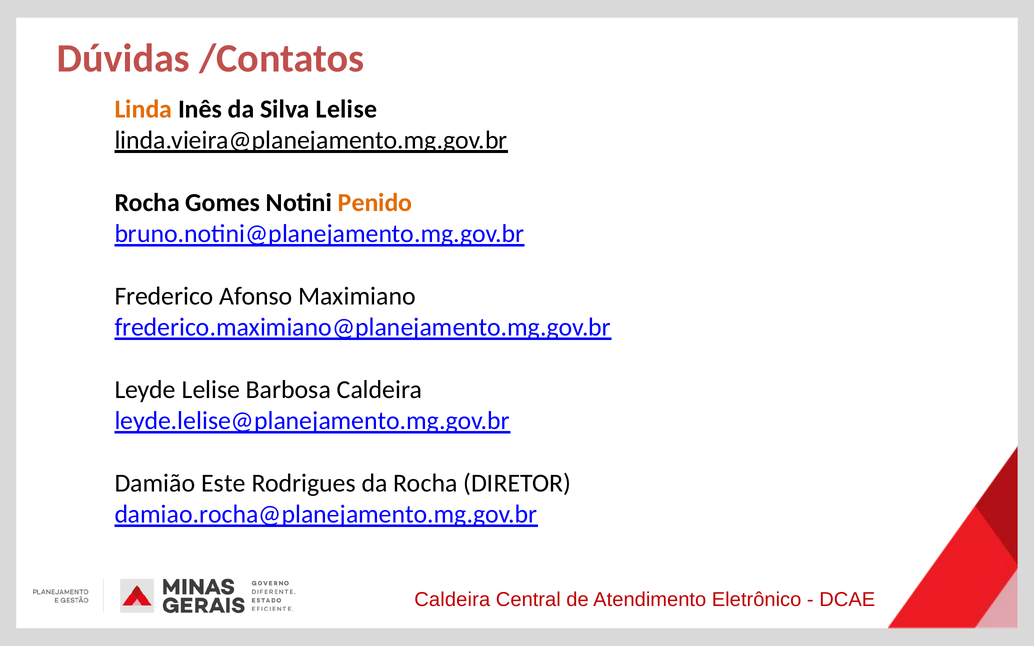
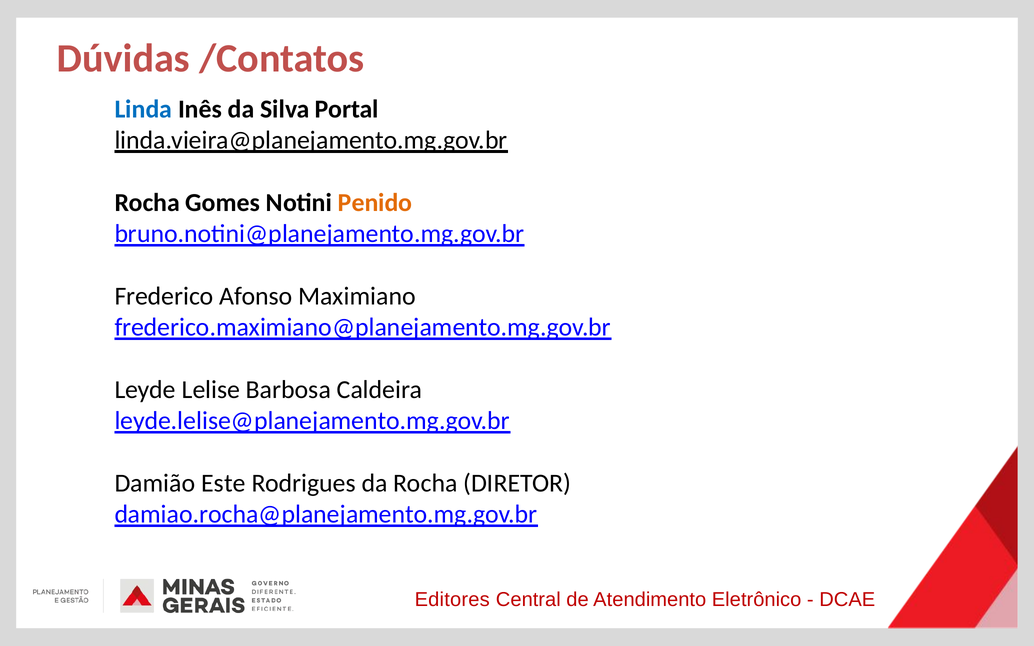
Linda colour: orange -> blue (143, 109)
Silva Lelise: Lelise -> Portal (347, 109)
Caldeira: Caldeira -> Editores (452, 600)
